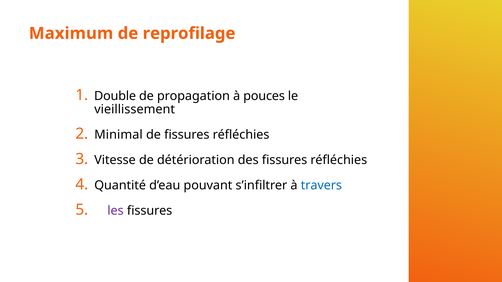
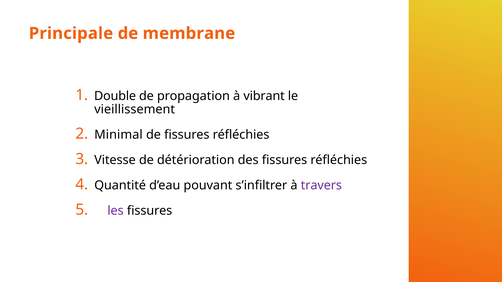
Maximum: Maximum -> Principale (71, 33)
reprofilage: reprofilage -> membrane (189, 33)
pouces: pouces -> vibrant (264, 96)
travers colour: blue -> purple (321, 185)
